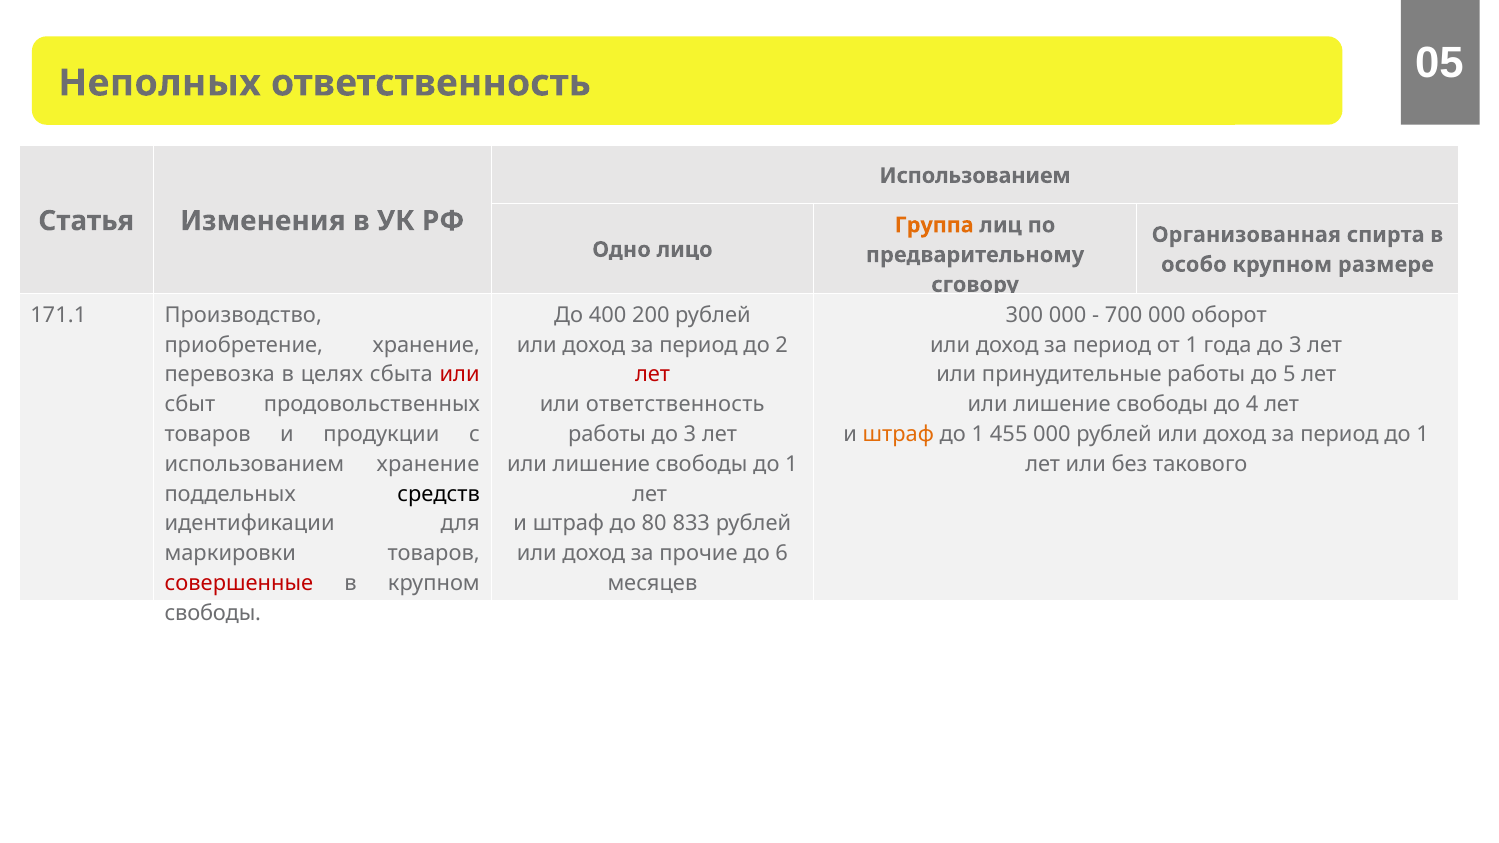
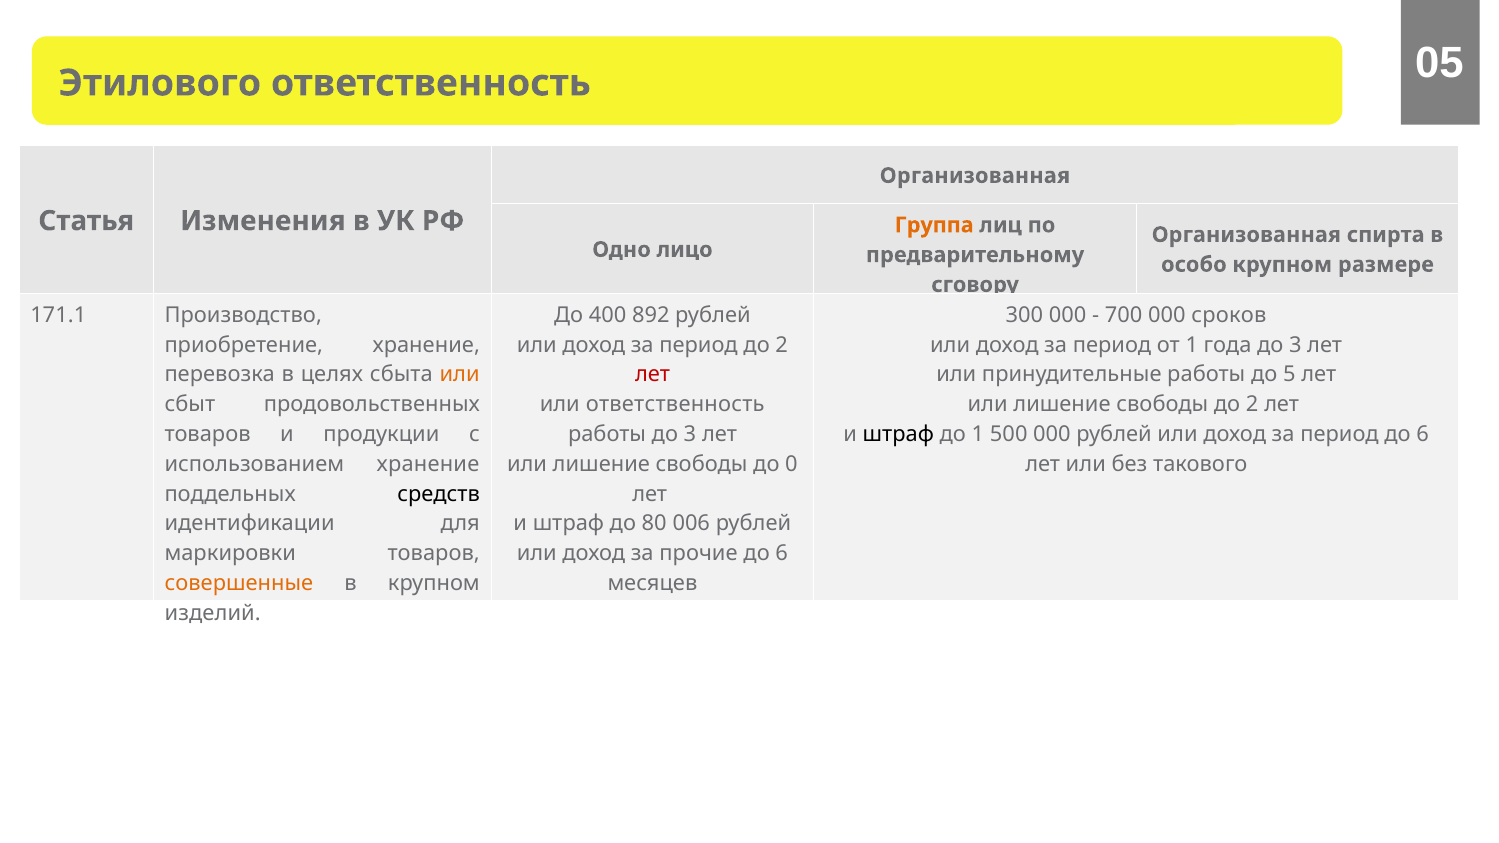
Неполных: Неполных -> Этилового (160, 83)
Использованием: Использованием -> Организованная (975, 176)
200: 200 -> 892 (651, 315)
оборот: оборот -> сроков (1229, 315)
или colour: red -> orange (460, 375)
свободы до 4: 4 -> 2 (1252, 405)
штраф colour: orange -> black (898, 434)
455: 455 -> 500 (1009, 434)
период до 1: 1 -> 6 (1423, 434)
свободы до 1: 1 -> 0 (791, 464)
833: 833 -> 006 (691, 524)
совершенные colour: red -> orange (239, 583)
свободы: свободы -> изделий (213, 613)
